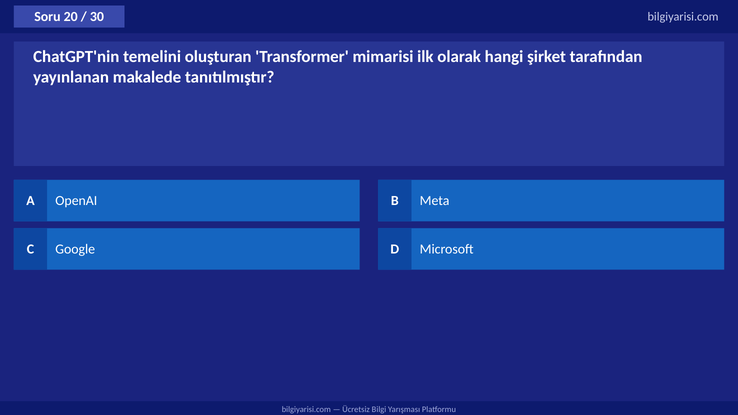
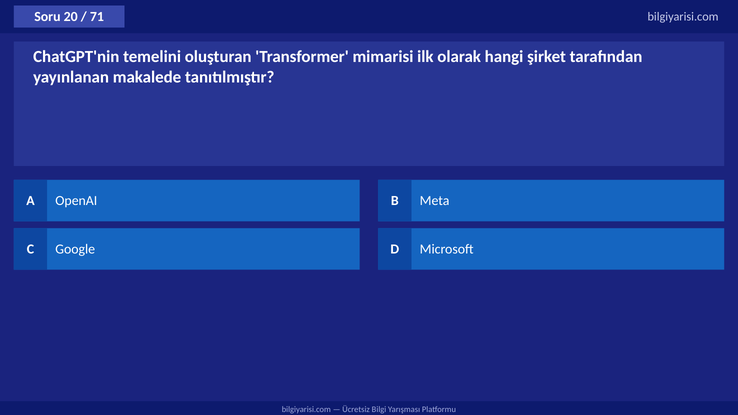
30: 30 -> 71 (97, 17)
